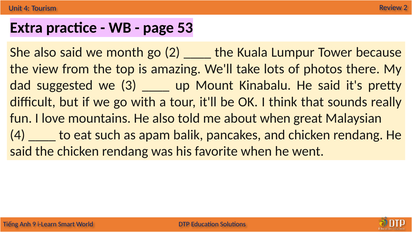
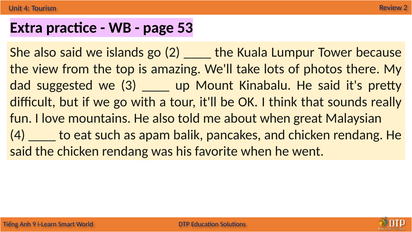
month: month -> islands (125, 52)
